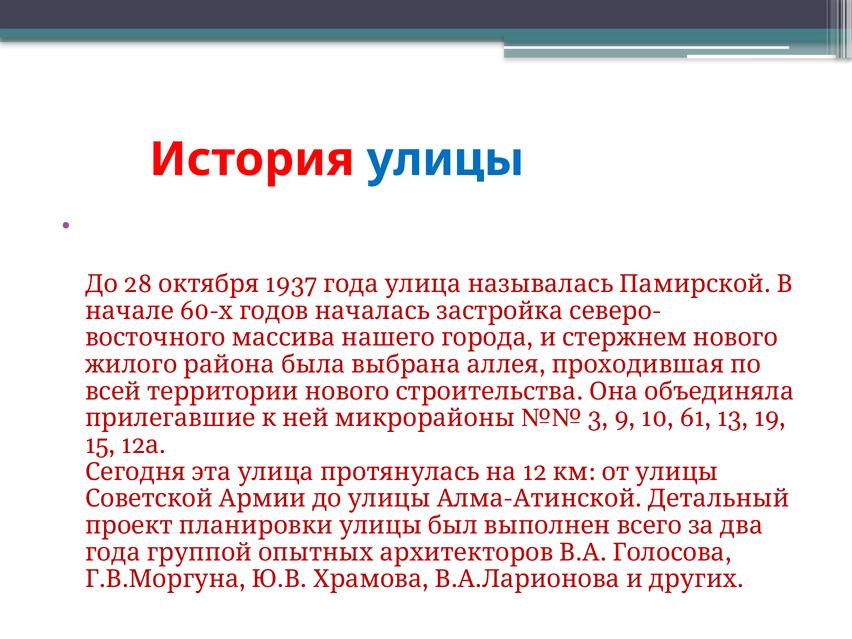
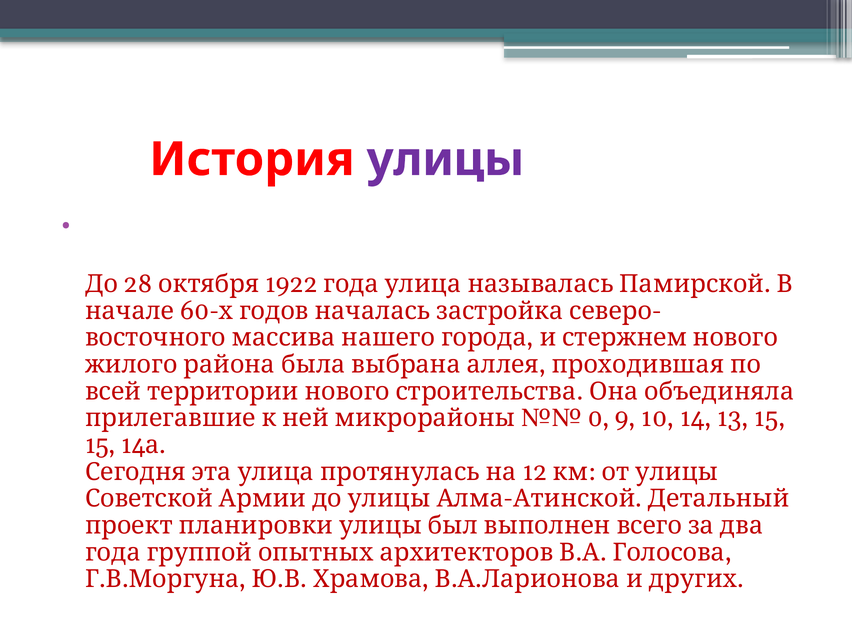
улицы colour: blue -> purple (445, 159)
1937: 1937 -> 1922 (291, 284)
3: 3 -> 0 (598, 418)
10 61: 61 -> 14 (696, 418)
13 19: 19 -> 15 (770, 418)
15 12: 12 -> 14 (134, 445)
